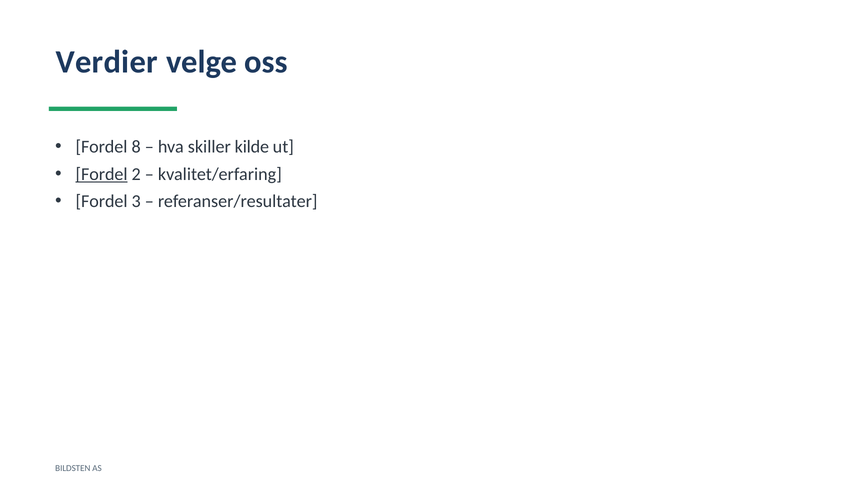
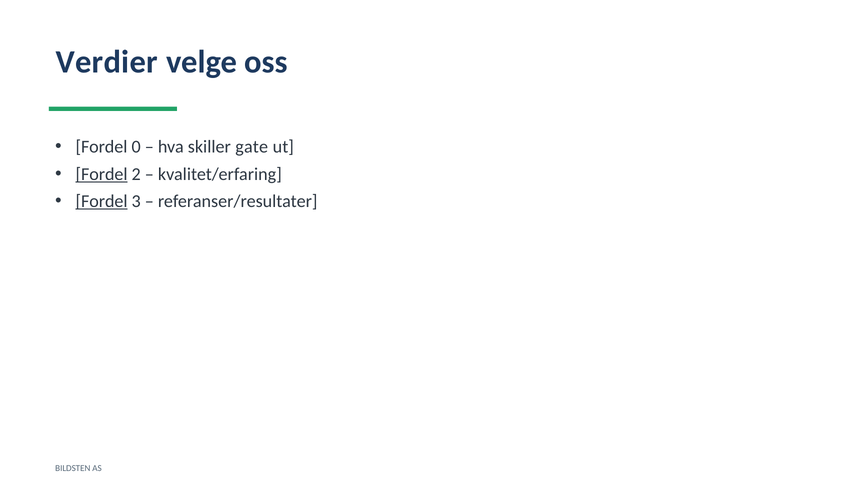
8: 8 -> 0 (136, 147)
kilde: kilde -> gate (252, 147)
Fordel underline: none -> present (102, 201)
